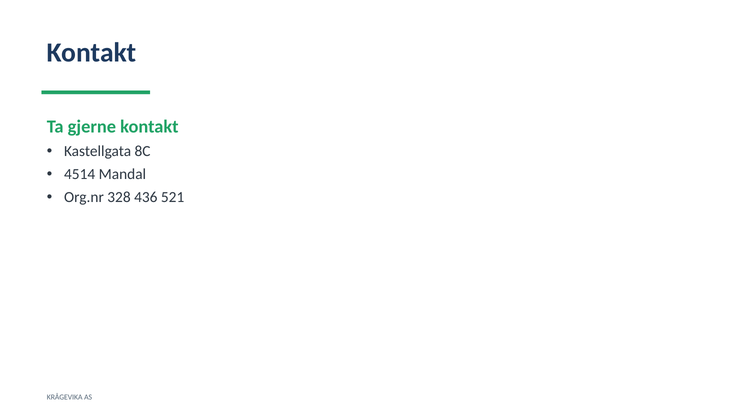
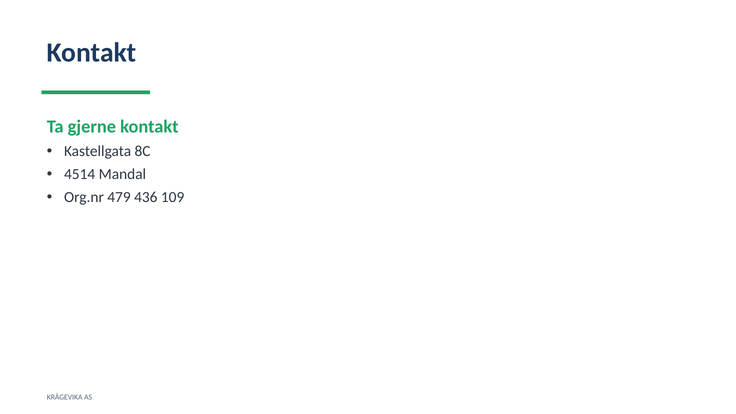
328: 328 -> 479 (119, 197)
521: 521 -> 109 (173, 197)
